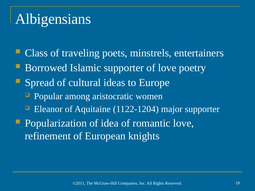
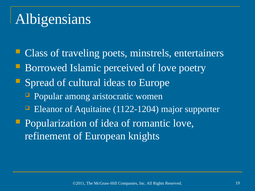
Islamic supporter: supporter -> perceived (124, 68)
